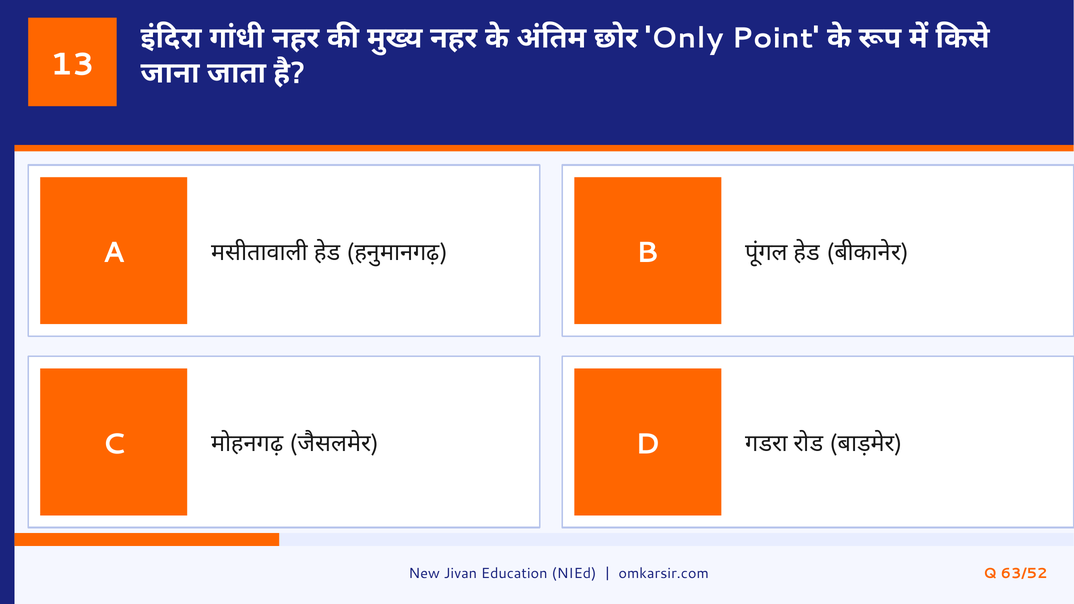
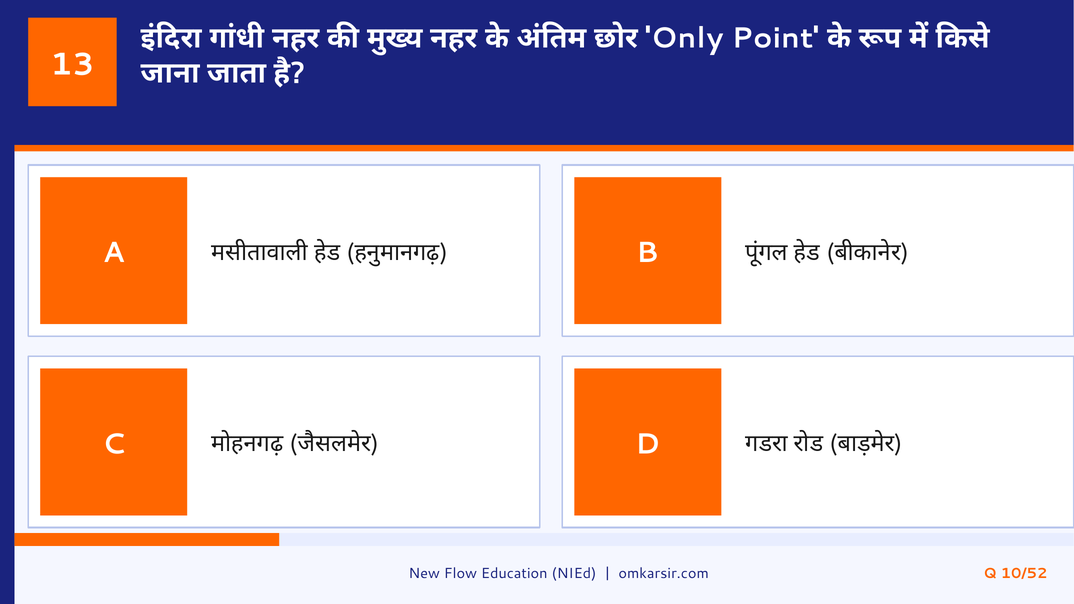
Jivan: Jivan -> Flow (460, 574)
63/52: 63/52 -> 10/52 (1024, 574)
